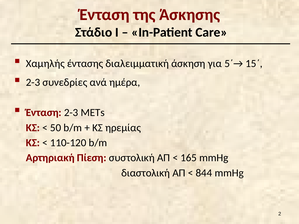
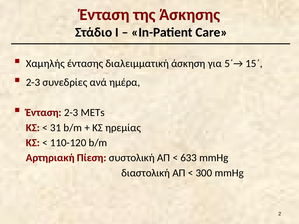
50: 50 -> 31 (56, 128)
165: 165 -> 633 (189, 158)
844: 844 -> 300 (204, 173)
